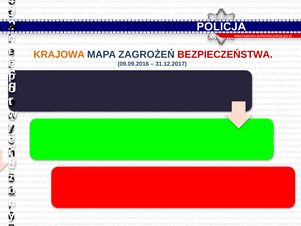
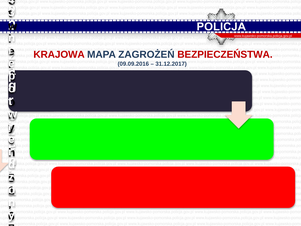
KRAJOWA colour: orange -> red (59, 55)
